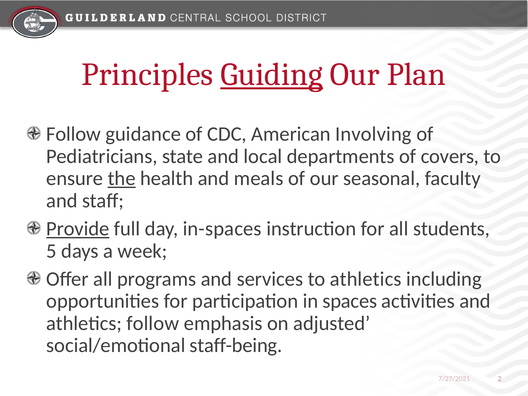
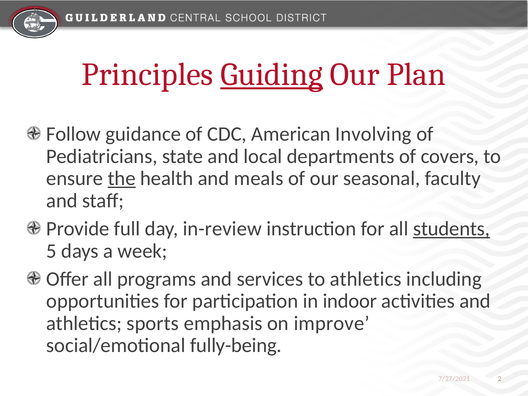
Provide underline: present -> none (78, 229)
in-spaces: in-spaces -> in-review (222, 229)
students underline: none -> present (452, 229)
spaces: spaces -> indoor (350, 301)
athletics follow: follow -> sports (153, 323)
adjusted: adjusted -> improve (332, 323)
staff-being: staff-being -> fully-being (236, 346)
